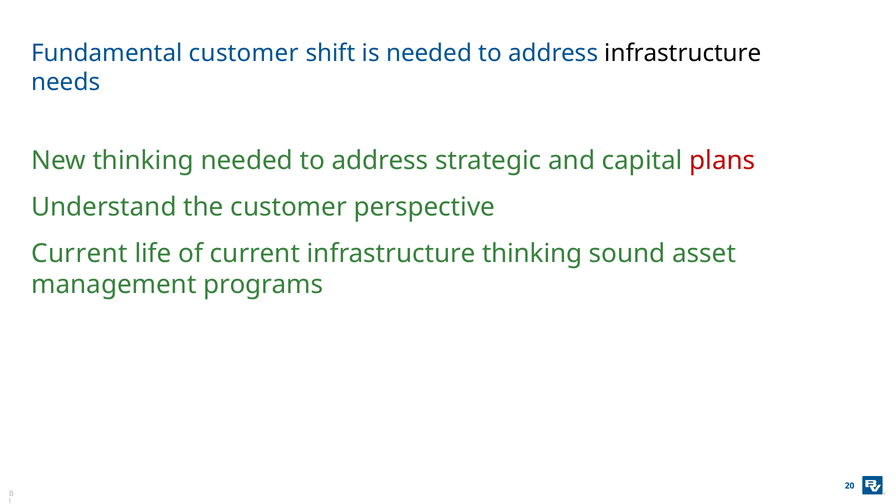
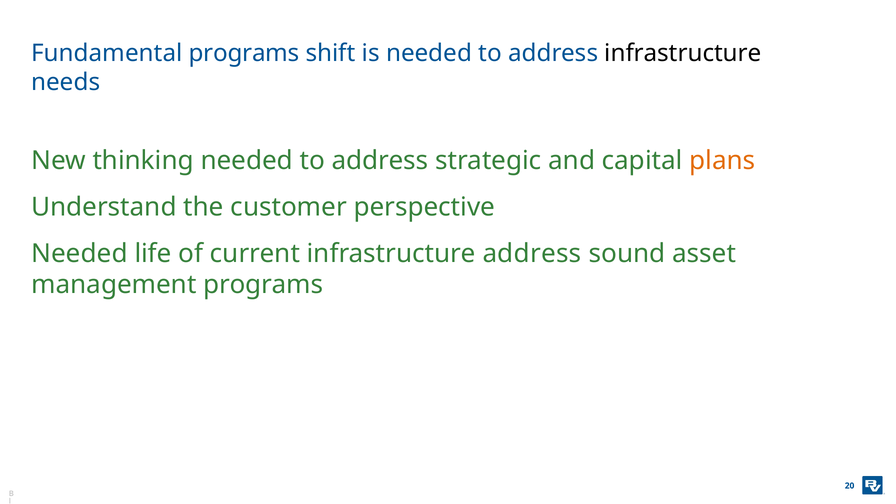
Fundamental customer: customer -> programs (244, 53)
plans colour: red -> orange (722, 161)
Current: Current -> Needed (79, 253)
infrastructure thinking: thinking -> address (532, 253)
